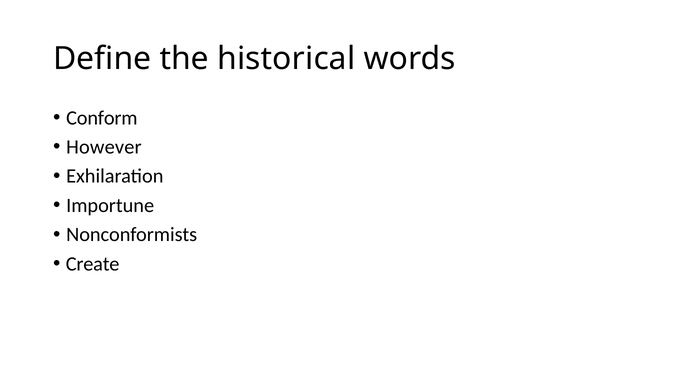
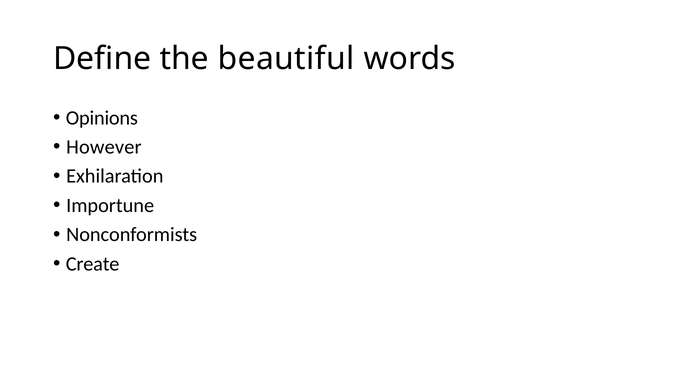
historical: historical -> beautiful (286, 59)
Conform: Conform -> Opinions (102, 118)
